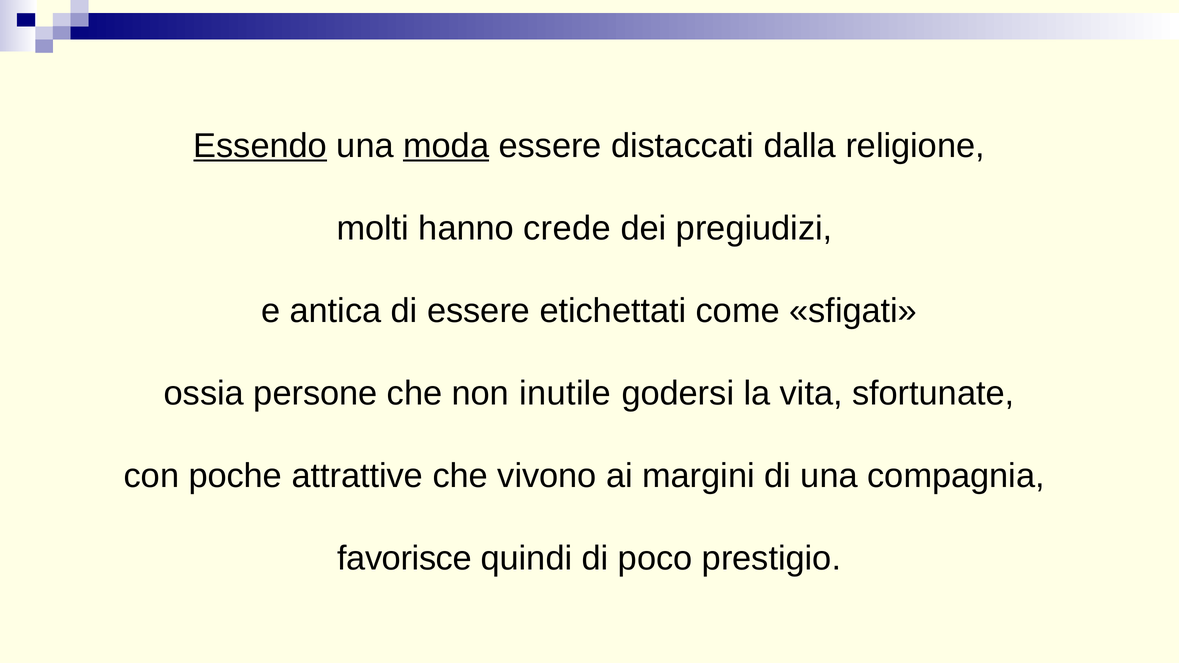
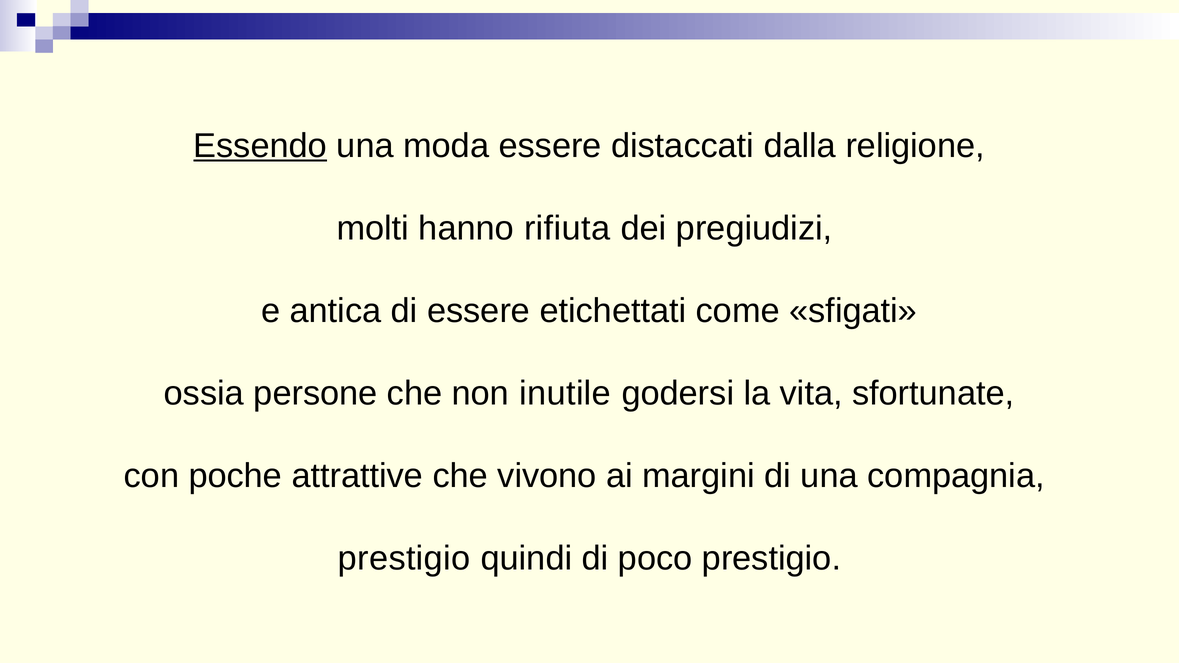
moda underline: present -> none (446, 146)
crede: crede -> rifiuta (567, 228)
favorisce: favorisce -> prestigio (404, 559)
